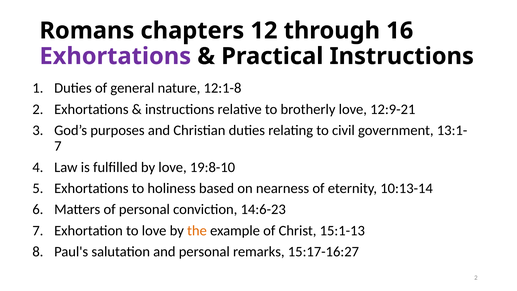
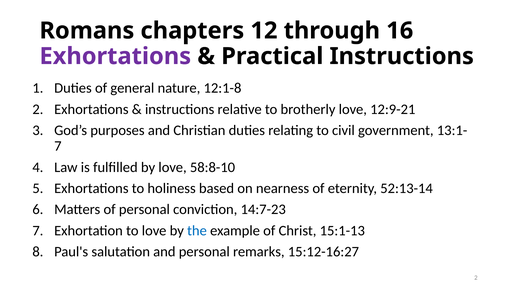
19:8-10: 19:8-10 -> 58:8-10 (213, 167)
10:13-14: 10:13-14 -> 52:13-14 (407, 188)
14:6-23: 14:6-23 -> 14:7-23 (263, 209)
the colour: orange -> blue (197, 230)
15:17-16:27: 15:17-16:27 -> 15:12-16:27 (323, 252)
